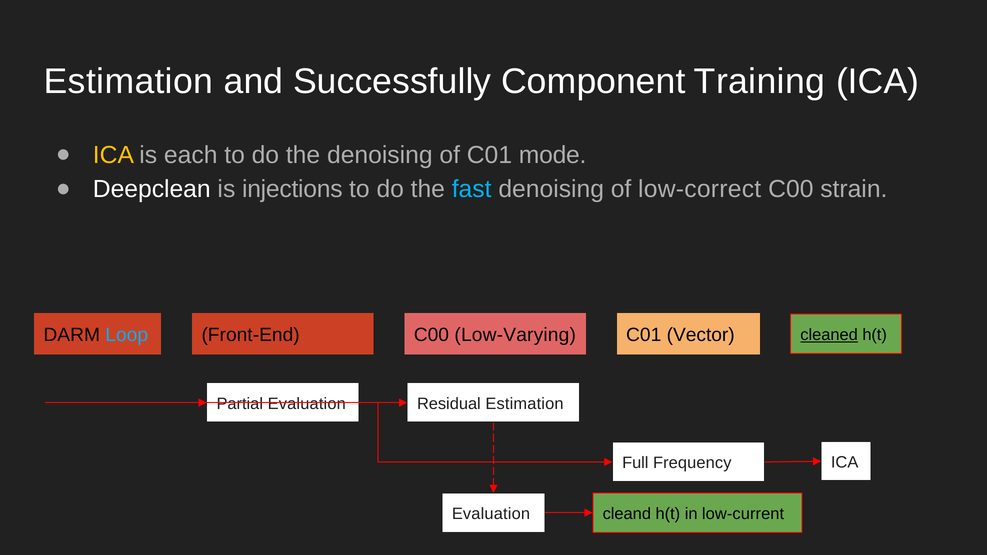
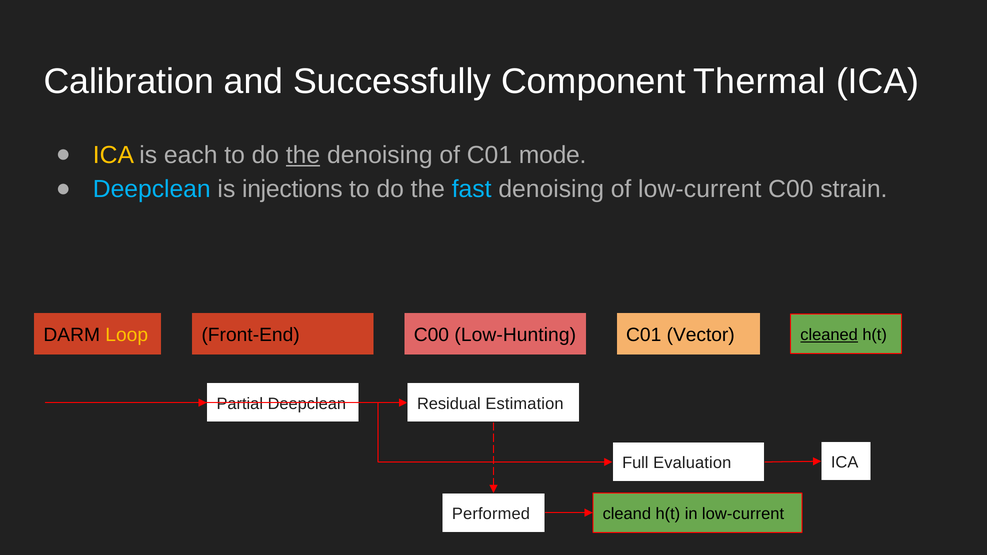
Estimation: Estimation -> Calibration (129, 82)
Training: Training -> Thermal (760, 82)
the underline: none -> present (303, 155)
Deepclean colour: white -> light blue (152, 189)
of low-correct: low-correct -> low-current (700, 189)
Loop colour: light blue -> yellow (127, 335)
Low-Varying: Low-Varying -> Low-Hunting (515, 335)
Partial Evaluation: Evaluation -> Deepclean (307, 404)
Frequency: Frequency -> Evaluation (692, 463)
Evaluation: Evaluation -> Performed (491, 514)
